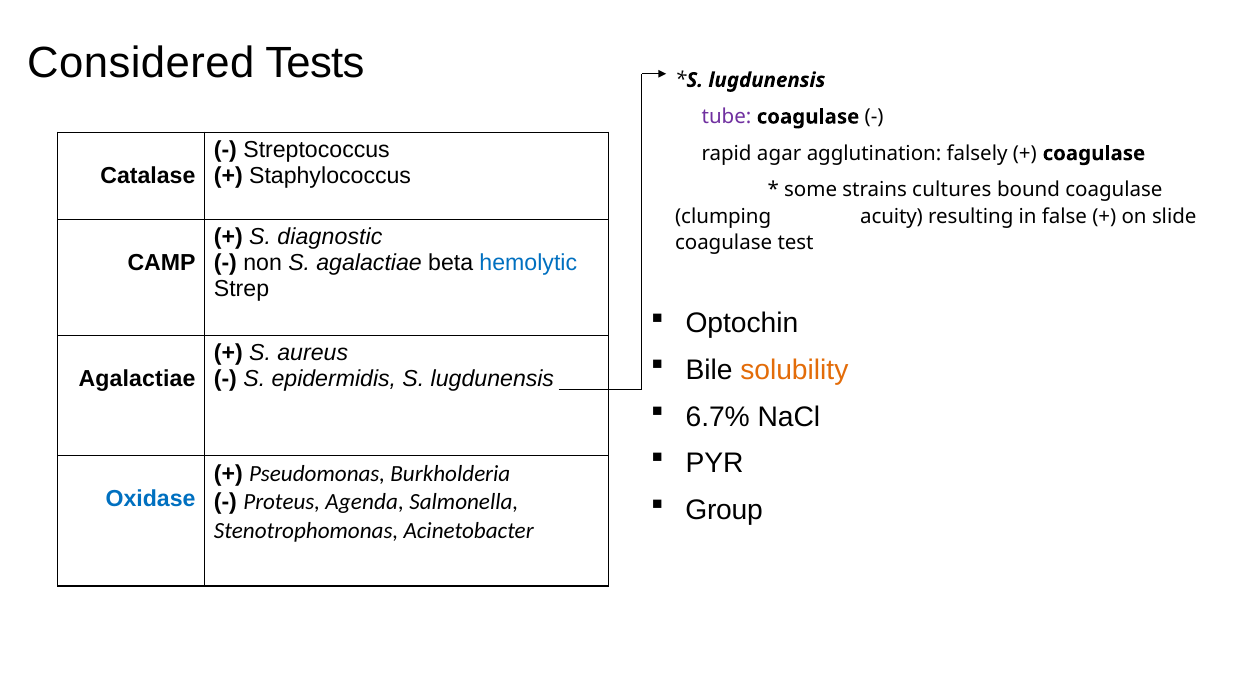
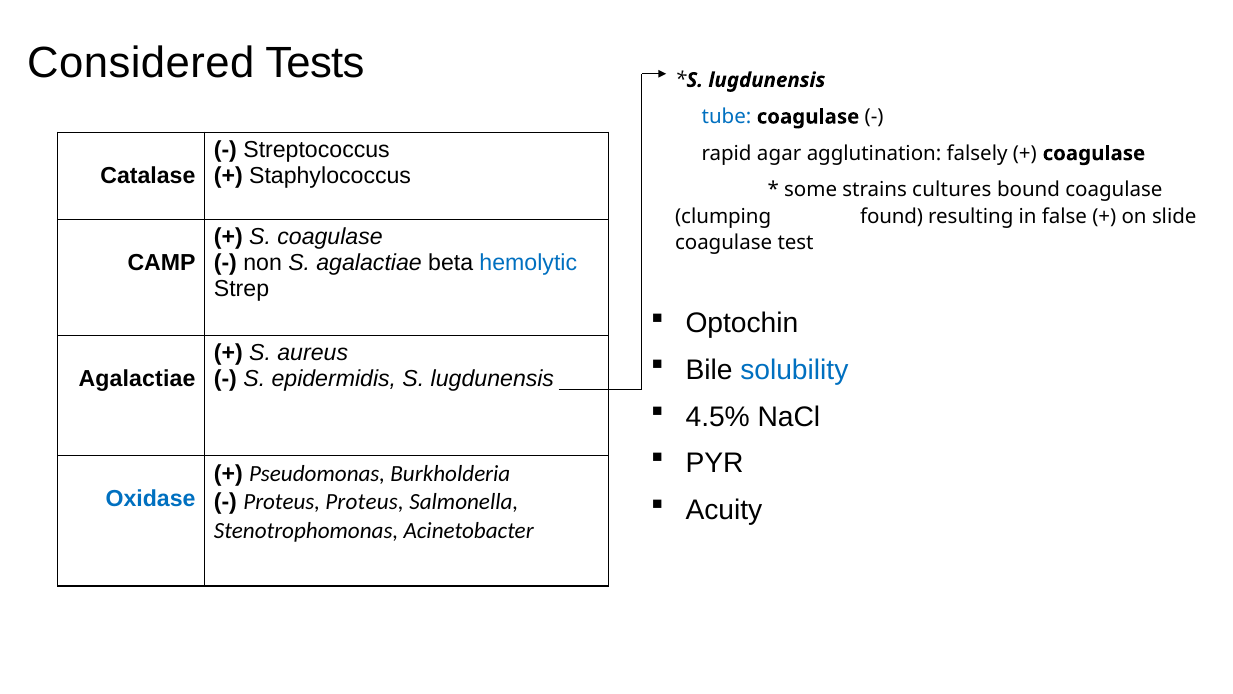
tube colour: purple -> blue (727, 117)
acuity: acuity -> found (892, 216)
S diagnostic: diagnostic -> coagulase (330, 237)
solubility colour: orange -> blue (794, 370)
6.7%: 6.7% -> 4.5% (718, 416)
Proteus Agenda: Agenda -> Proteus (365, 502)
Group: Group -> Acuity (724, 510)
